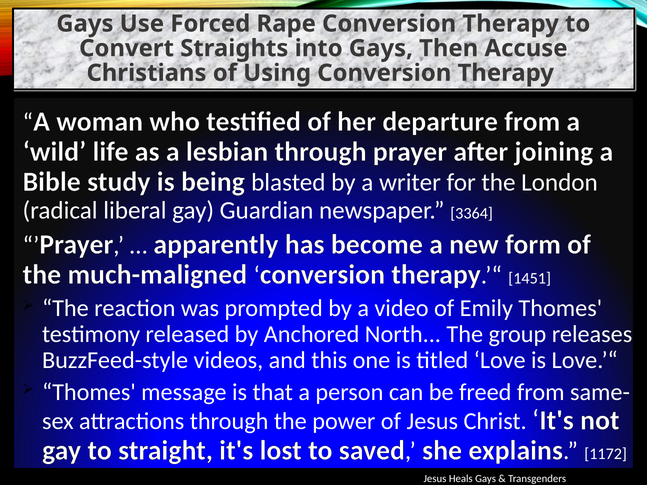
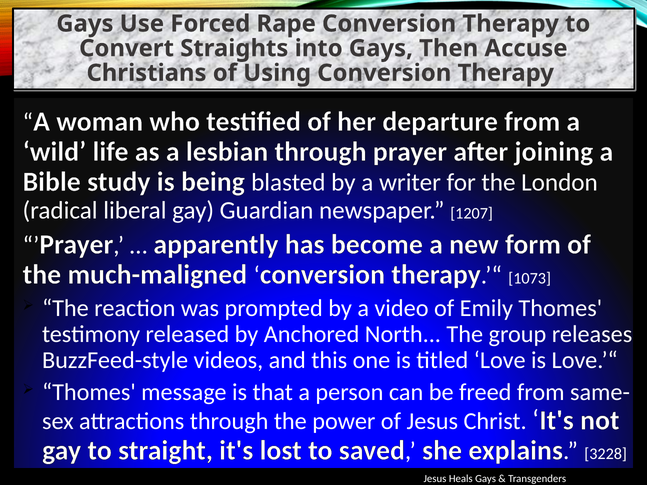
3364: 3364 -> 1207 (472, 213)
1451: 1451 -> 1073 (530, 278)
1172: 1172 -> 3228 (606, 454)
